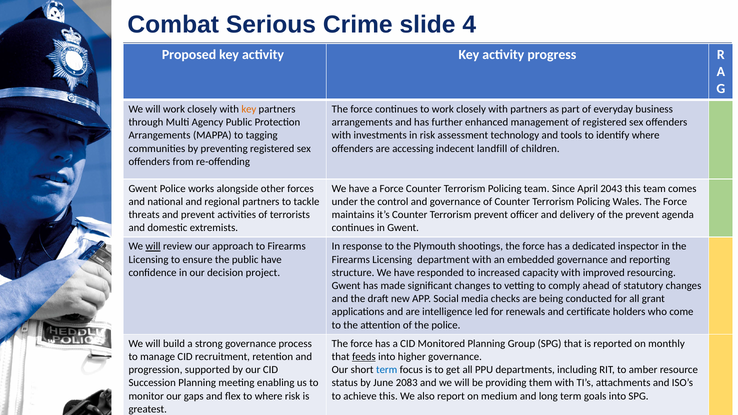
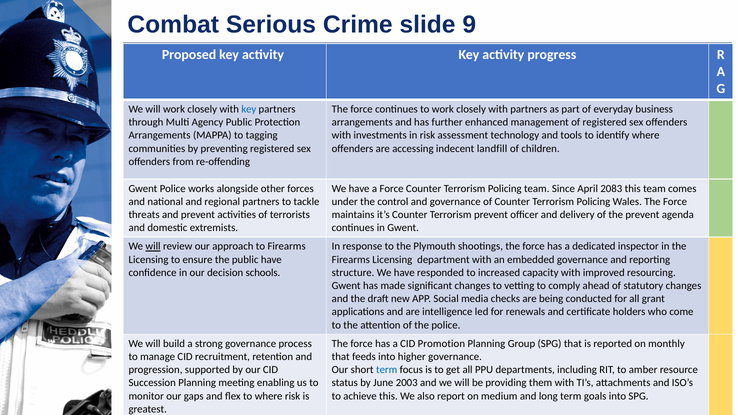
4: 4 -> 9 (469, 25)
key colour: orange -> blue (249, 109)
2043: 2043 -> 2083 (611, 189)
project: project -> schools (263, 273)
Monitored: Monitored -> Promotion (441, 344)
feeds underline: present -> none (364, 357)
2083: 2083 -> 2003 (407, 383)
